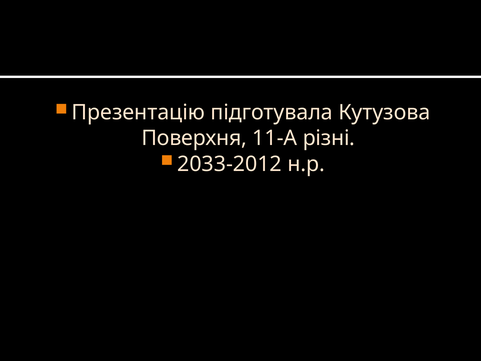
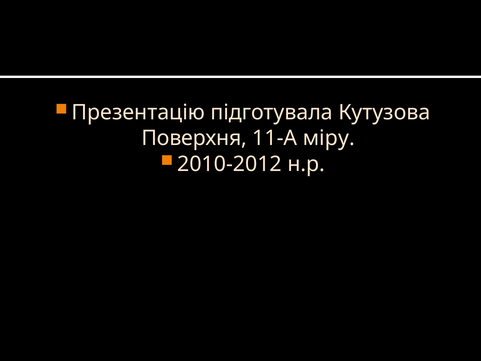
різні: різні -> міру (329, 138)
2033-2012: 2033-2012 -> 2010-2012 (229, 164)
